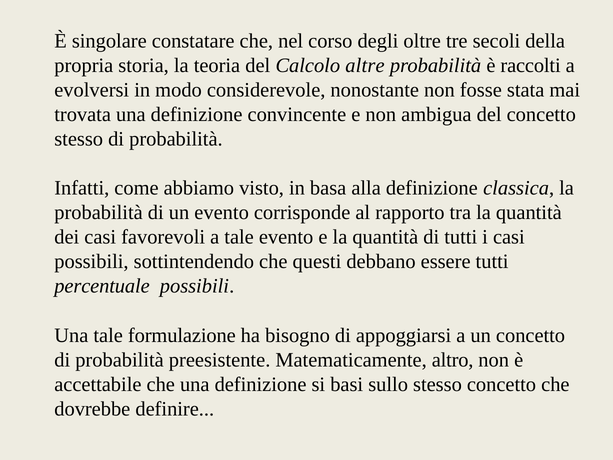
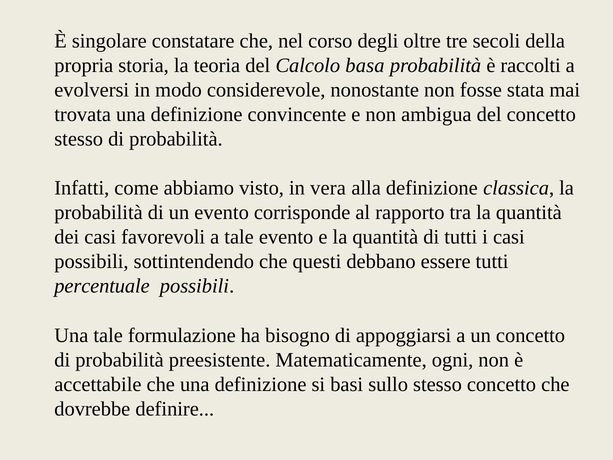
altre: altre -> basa (365, 65)
basa: basa -> vera (328, 188)
altro: altro -> ogni (453, 360)
